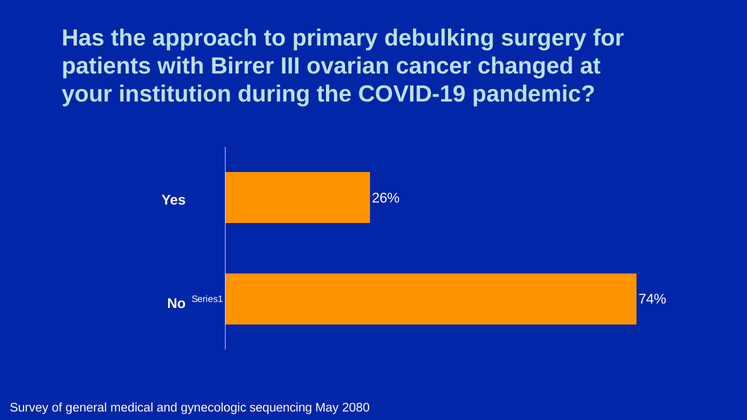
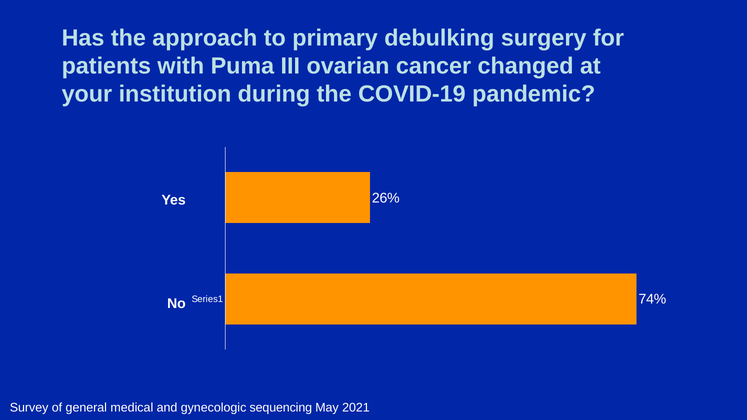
Birrer: Birrer -> Puma (242, 66)
2080: 2080 -> 2021 (356, 408)
